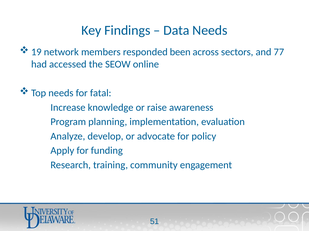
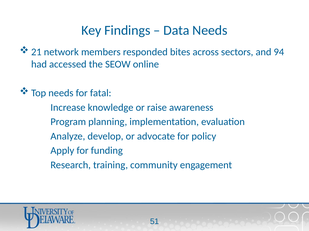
19: 19 -> 21 (36, 52)
been: been -> bites (180, 52)
77: 77 -> 94 (279, 52)
